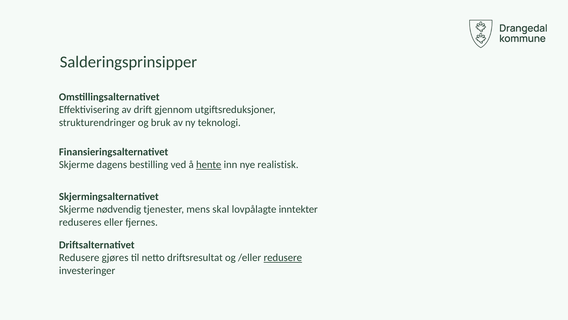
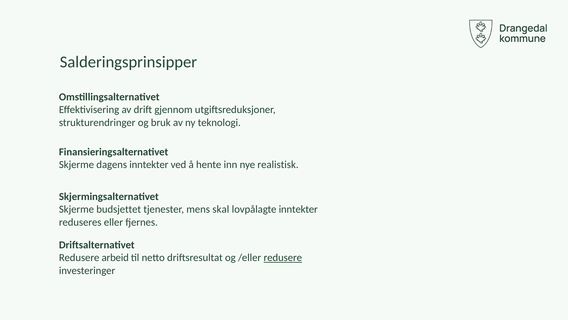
dagens bestilling: bestilling -> inntekter (149, 164)
hente underline: present -> none (209, 164)
nødvendig: nødvendig -> budsjettet (119, 209)
gjøres: gjøres -> arbeid (115, 257)
